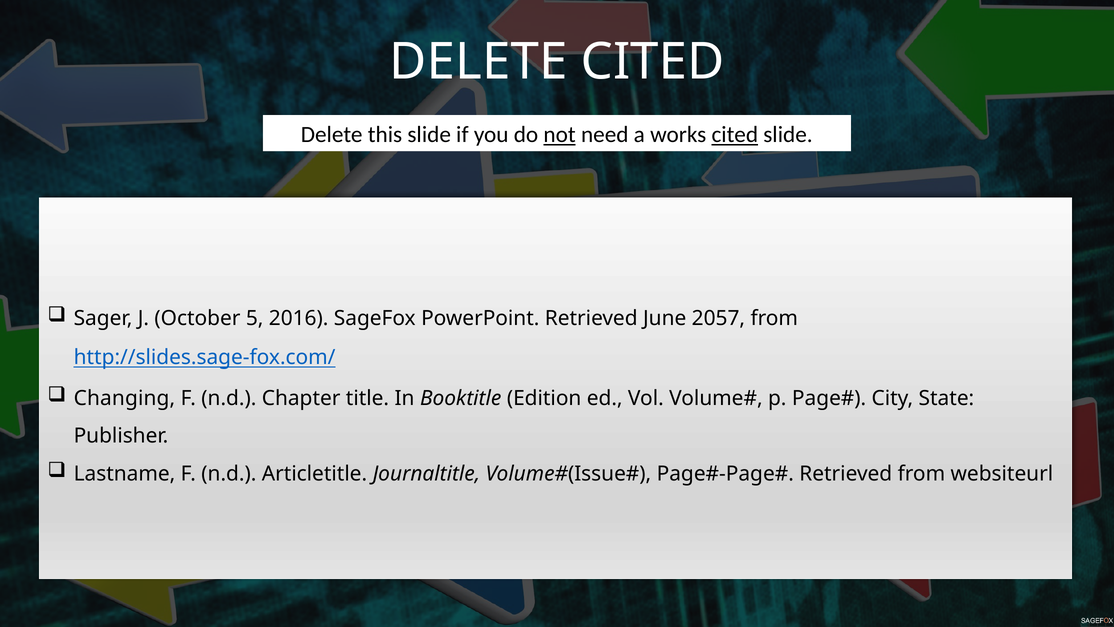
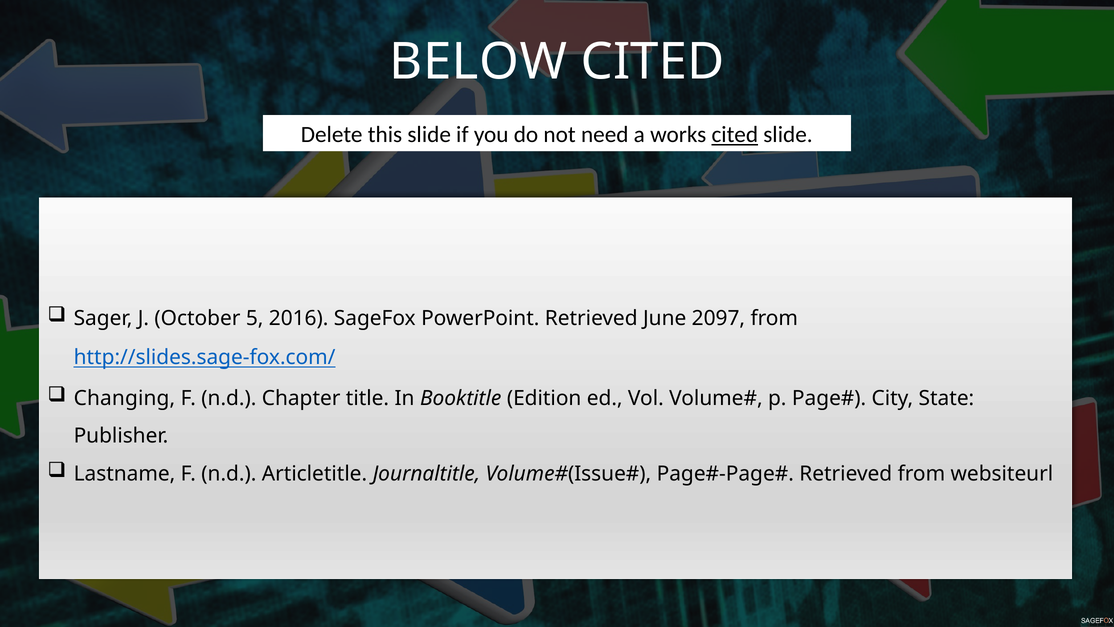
DELETE: DELETE -> BELOW (478, 62)
not underline: present -> none (560, 135)
2057: 2057 -> 2097 (718, 318)
